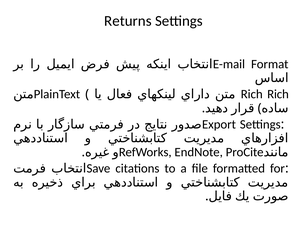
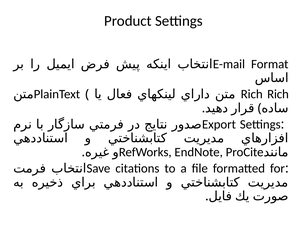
Returns: Returns -> Product (128, 21)
